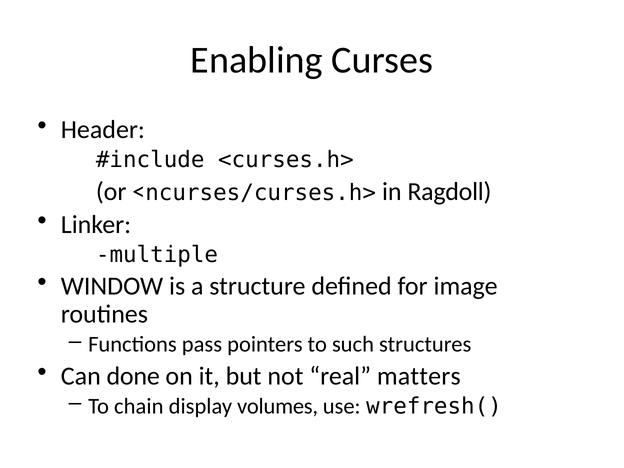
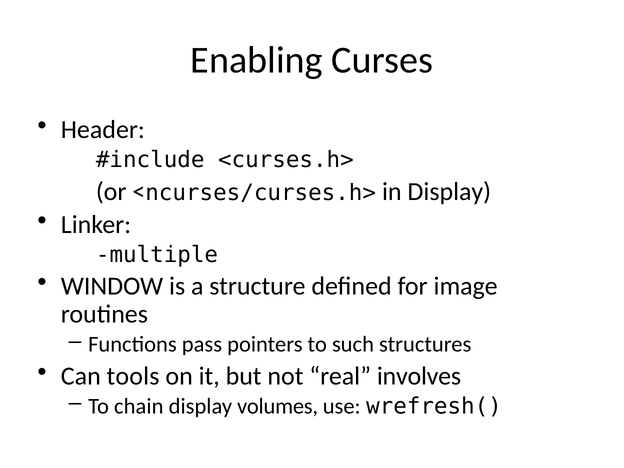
in Ragdoll: Ragdoll -> Display (449, 191)
done: done -> tools (133, 376)
matters: matters -> involves (419, 376)
